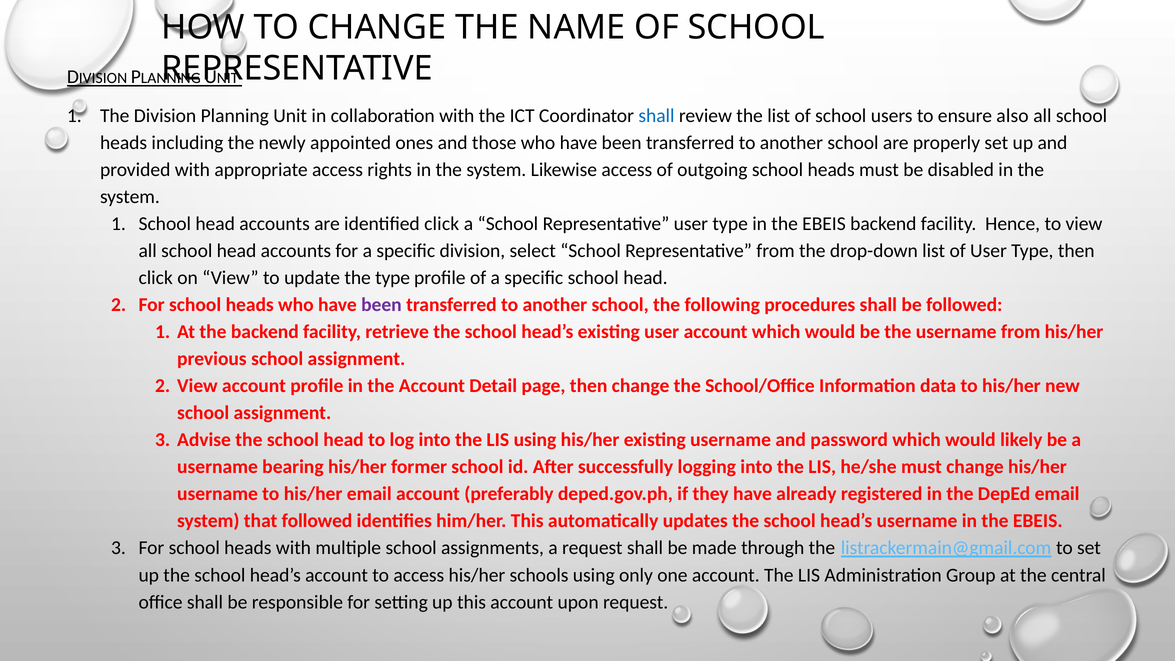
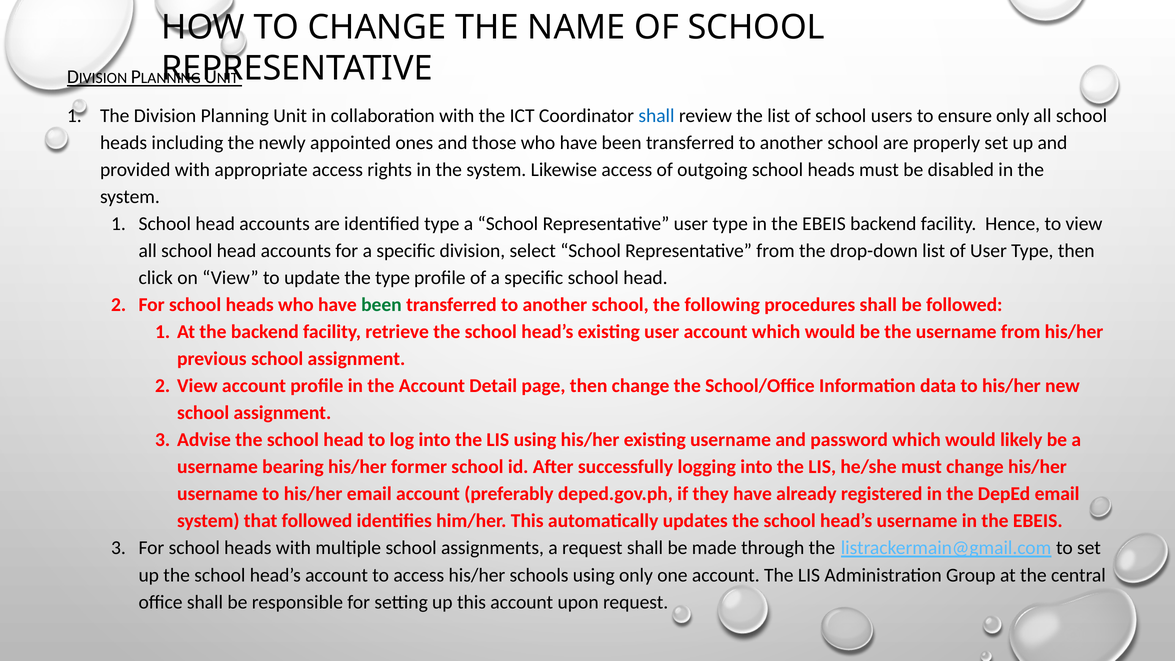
ensure also: also -> only (1013, 116)
identified click: click -> type (442, 224)
been colour: purple -> green (381, 305)
